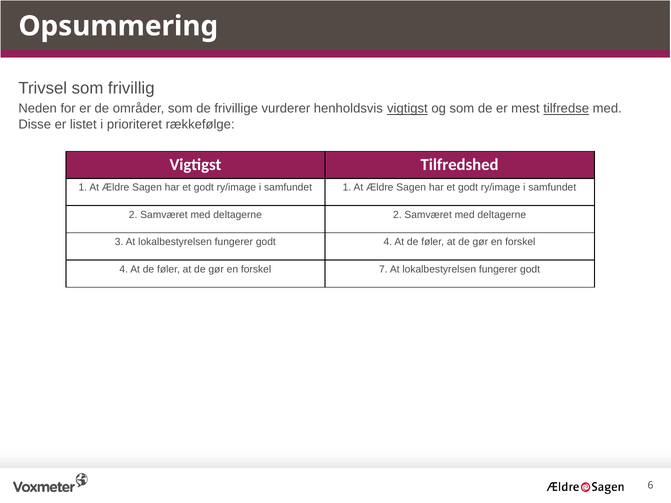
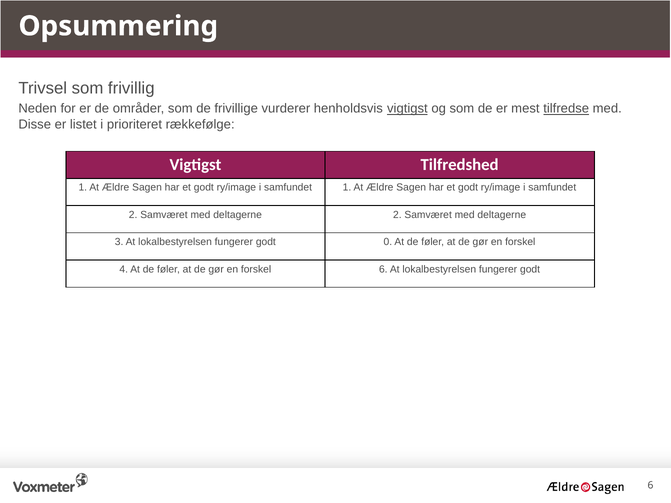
godt 4: 4 -> 0 (388, 242)
forskel 7: 7 -> 6 (383, 269)
